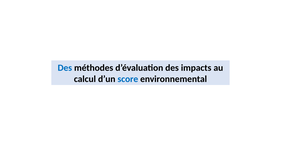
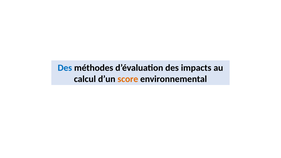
score colour: blue -> orange (128, 79)
